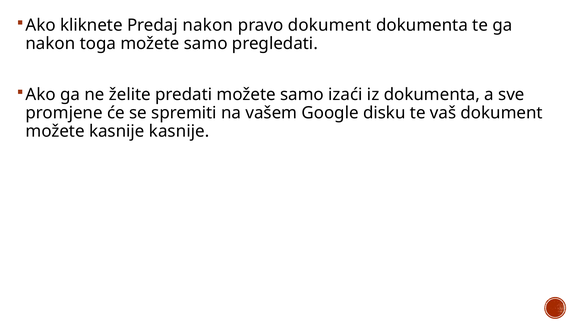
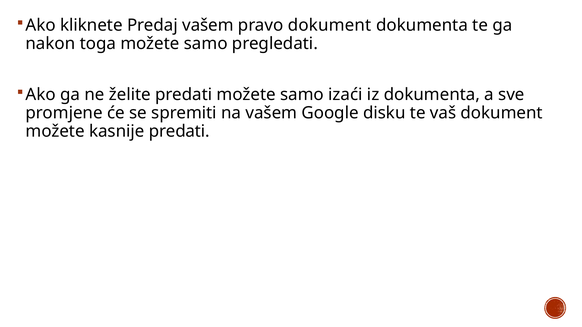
Predaj nakon: nakon -> vašem (208, 25)
kasnije kasnije: kasnije -> predati (179, 131)
